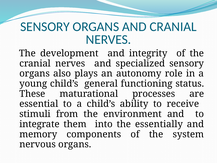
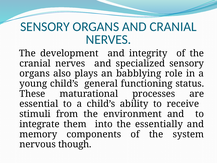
autonomy: autonomy -> babblying (139, 73)
nervous organs: organs -> though (75, 144)
